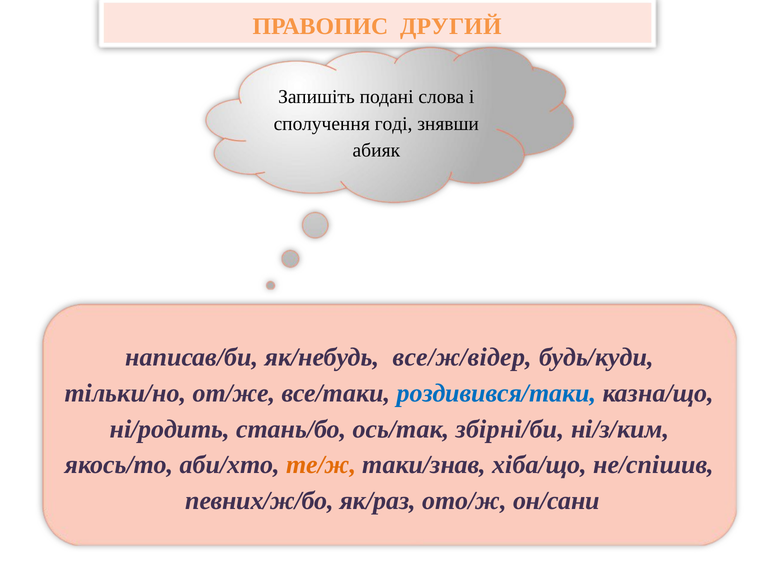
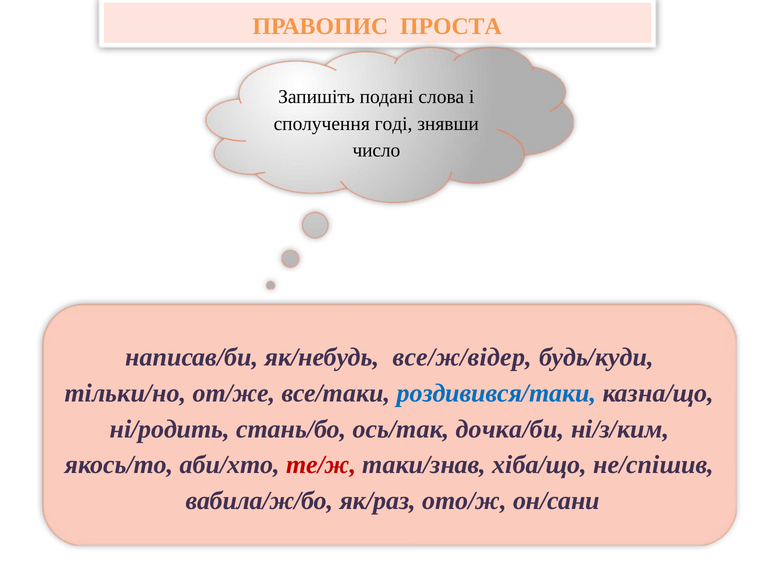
ДРУГИЙ: ДРУГИЙ -> ПРОСТА (451, 26)
абияк: абияк -> число (376, 151)
збірні/би: збірні/би -> дочка/би (510, 429)
те/ж colour: orange -> red (321, 465)
певних/ж/бо: певних/ж/бо -> вабила/ж/бо (259, 501)
